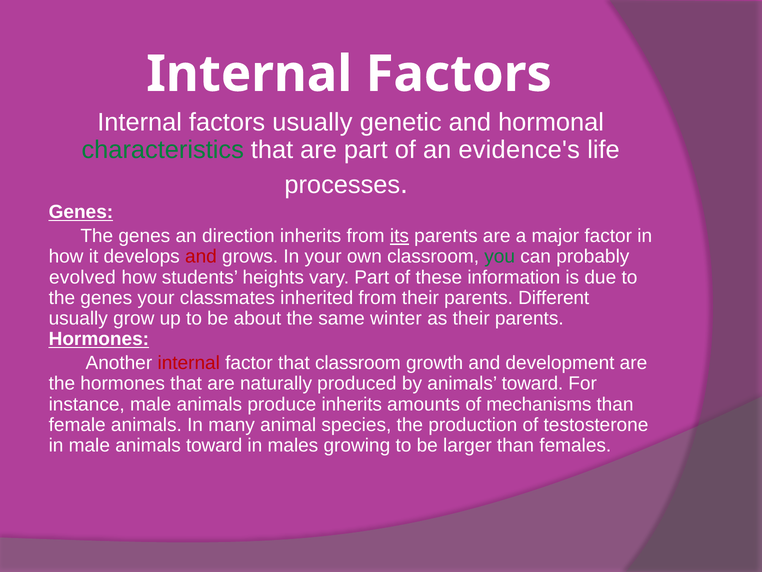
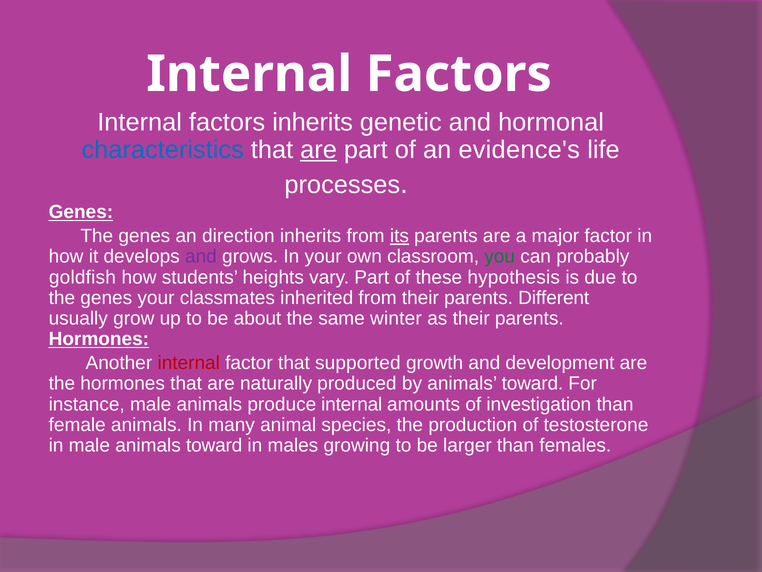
factors usually: usually -> inherits (313, 122)
characteristics colour: green -> blue (163, 150)
are underline: none -> present (319, 150)
and colour: red -> purple (201, 256)
evolved: evolved -> goldfish (82, 277)
information: information -> hypothesis (514, 277)
that classroom: classroom -> supported (358, 363)
produce inherits: inherits -> internal (352, 404)
mechanisms: mechanisms -> investigation (539, 404)
